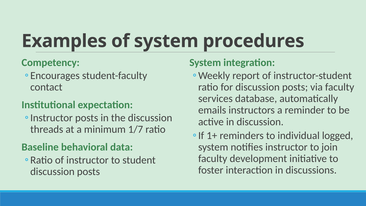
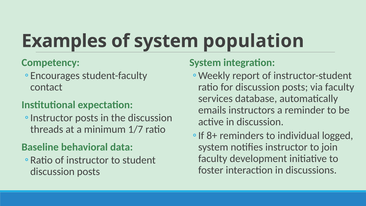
procedures: procedures -> population (253, 41)
1+: 1+ -> 8+ (212, 135)
